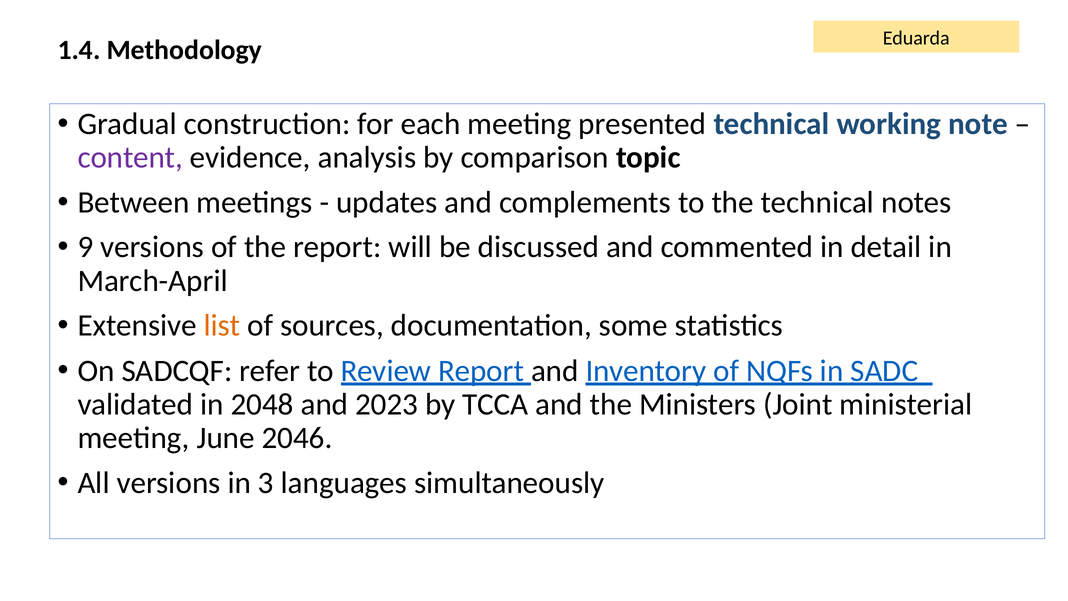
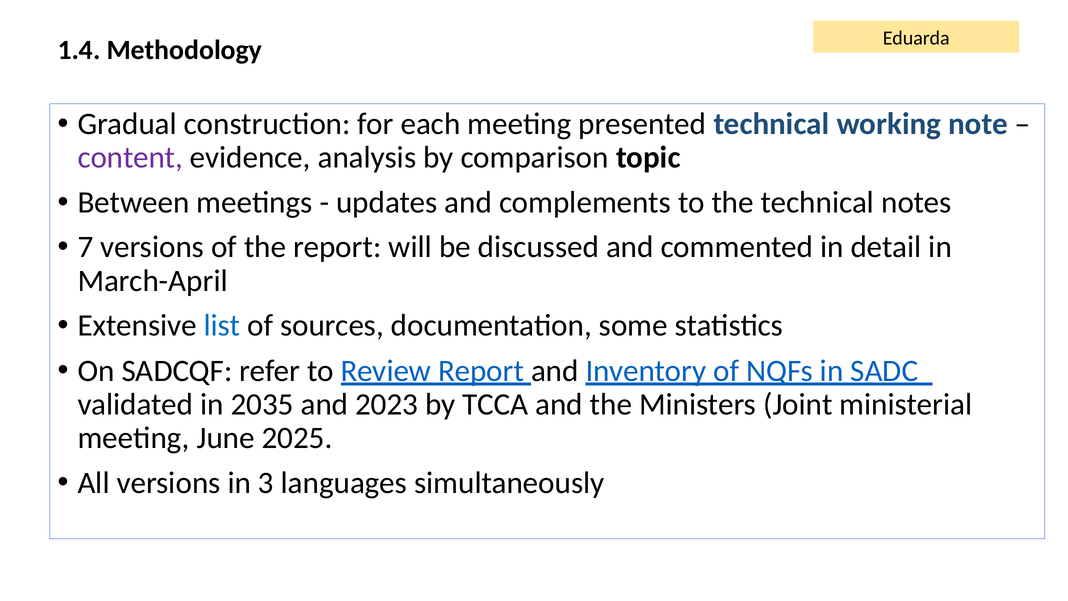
9: 9 -> 7 (85, 247)
list colour: orange -> blue (222, 325)
2048: 2048 -> 2035 (262, 404)
2046: 2046 -> 2025 (297, 438)
